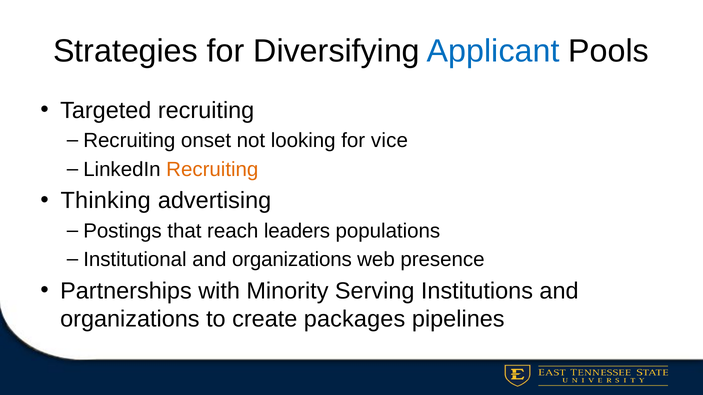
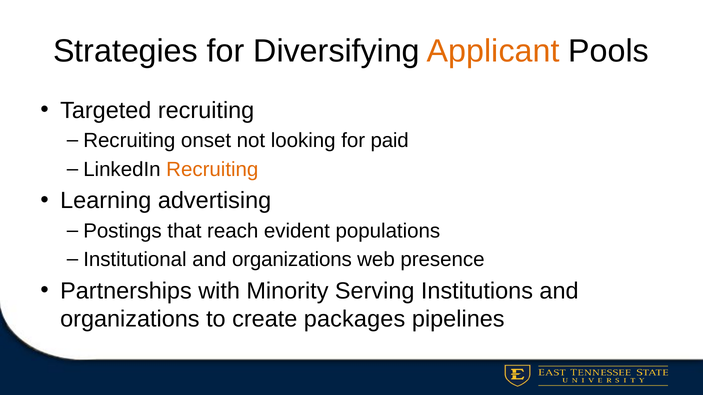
Applicant colour: blue -> orange (493, 51)
vice: vice -> paid (390, 141)
Thinking: Thinking -> Learning (106, 201)
leaders: leaders -> evident (297, 231)
